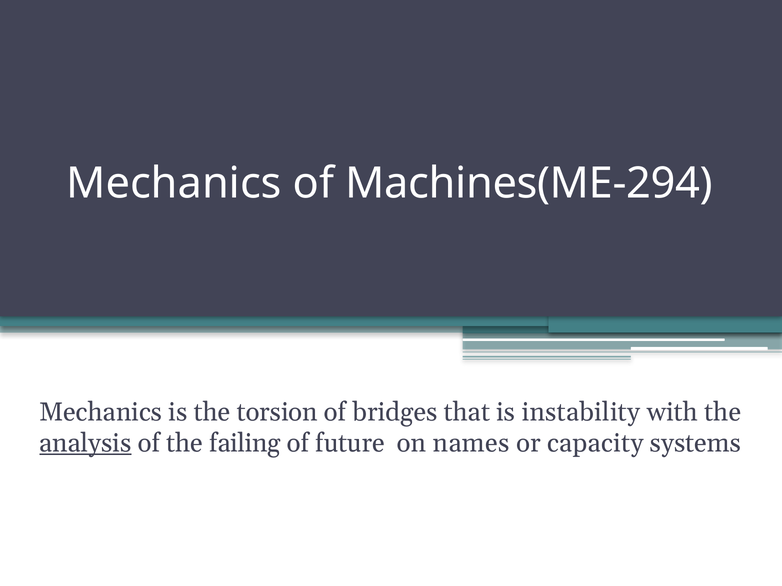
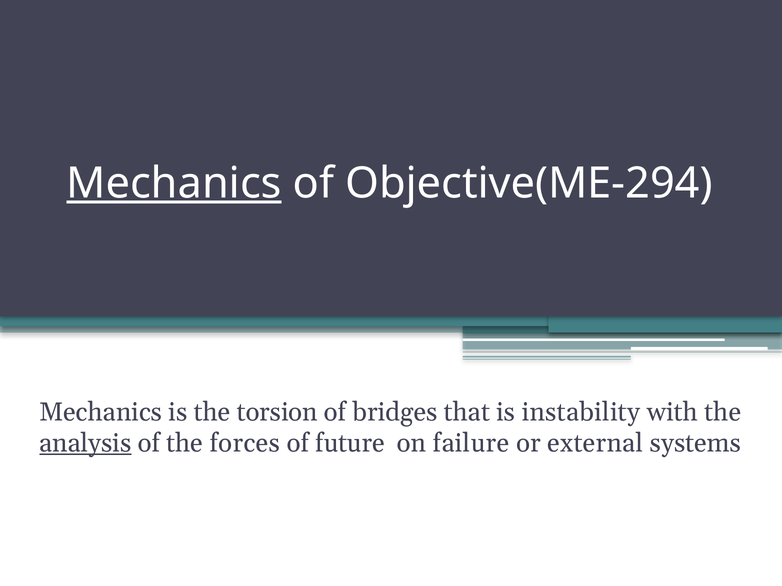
Mechanics underline: none -> present (174, 184)
Machines(ME-294: Machines(ME-294 -> Objective(ME-294 (529, 184)
failing: failing -> forces (245, 444)
names: names -> failure (471, 444)
capacity: capacity -> external (595, 444)
